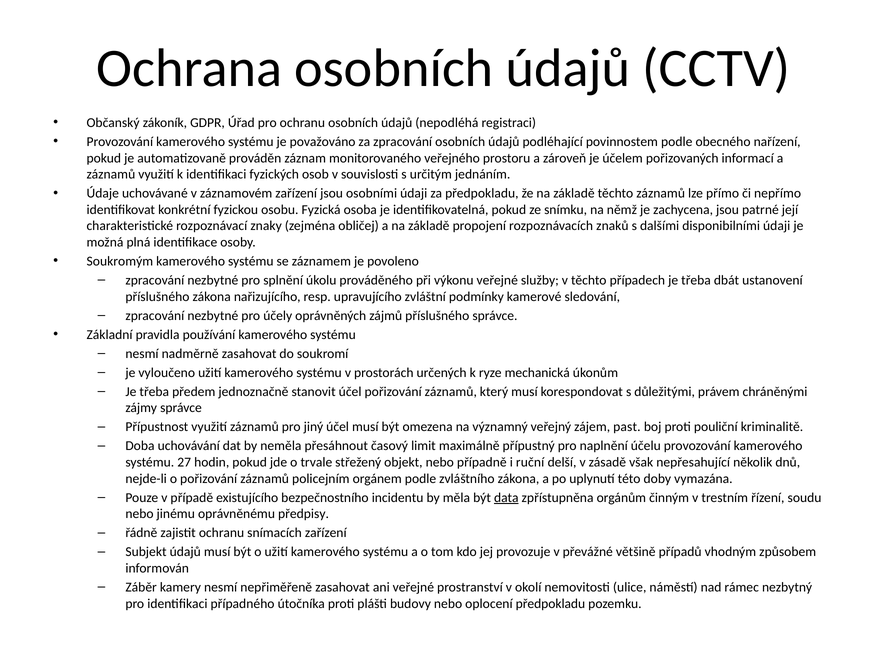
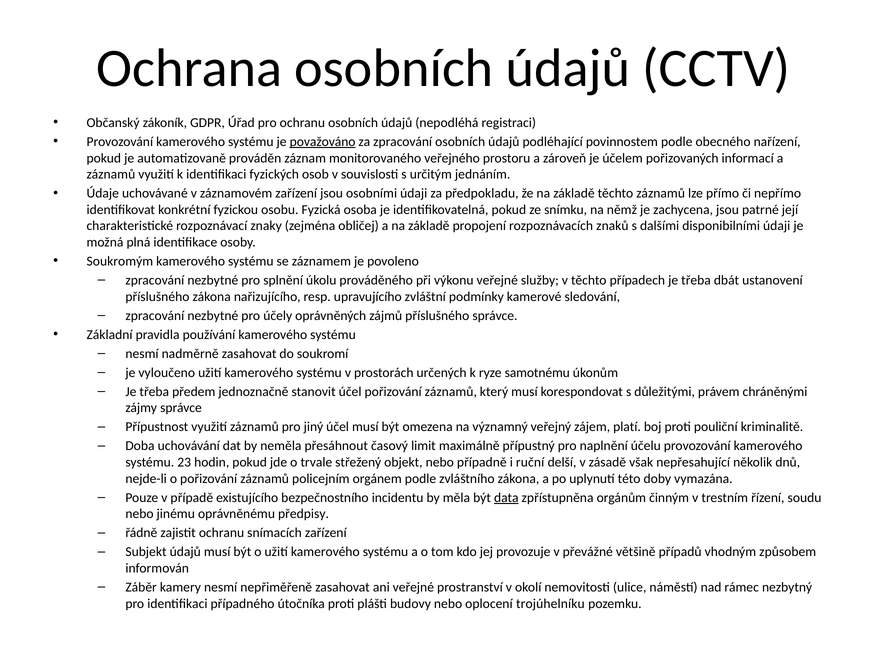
považováno underline: none -> present (323, 142)
mechanická: mechanická -> samotnému (537, 373)
past: past -> platí (627, 427)
27: 27 -> 23 (184, 462)
oplocení předpokladu: předpokladu -> trojúhelníku (550, 604)
